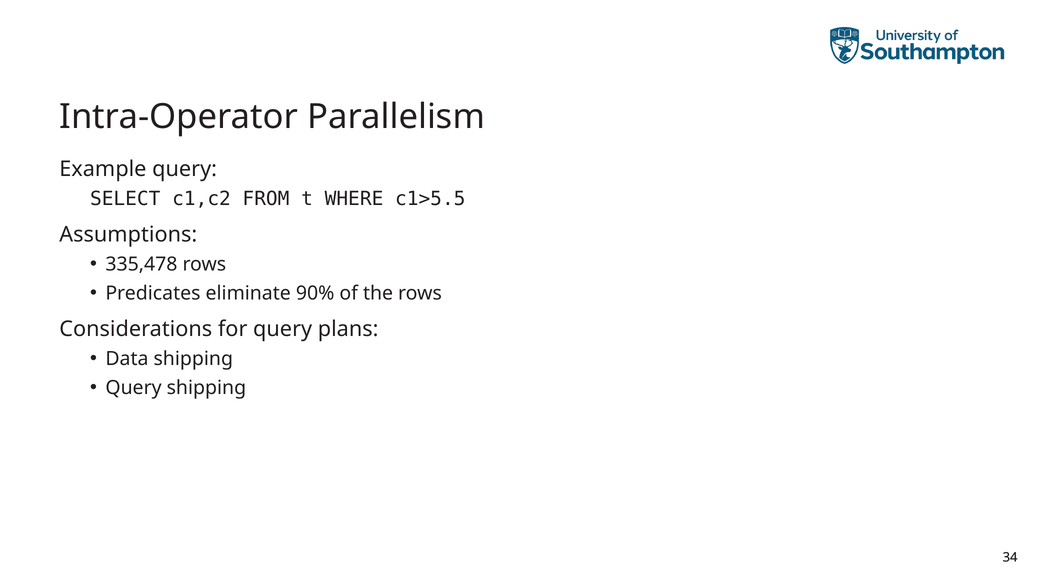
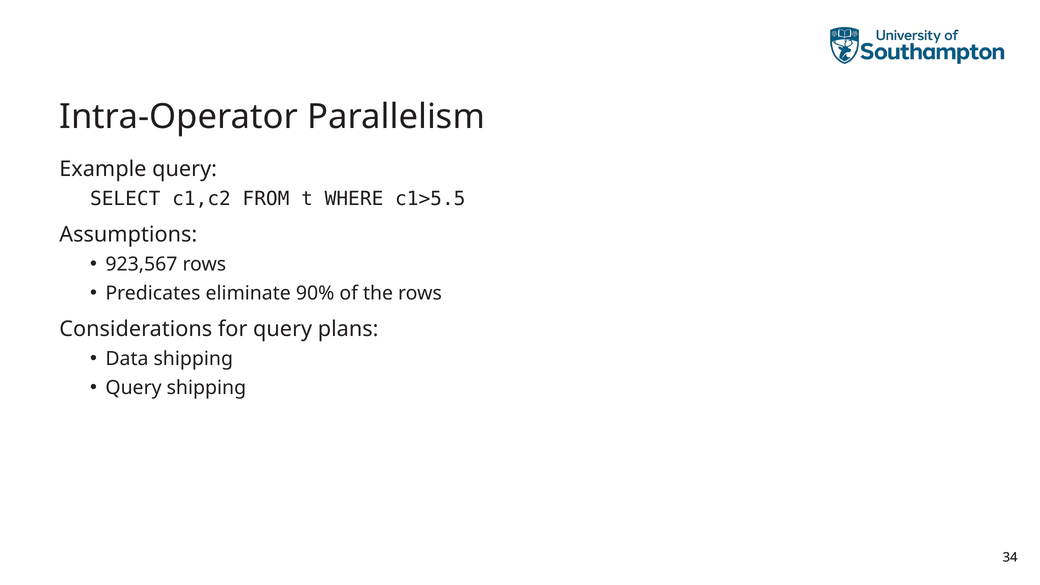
335,478: 335,478 -> 923,567 (141, 264)
